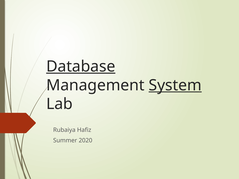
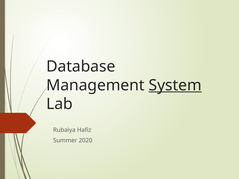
Database underline: present -> none (81, 67)
